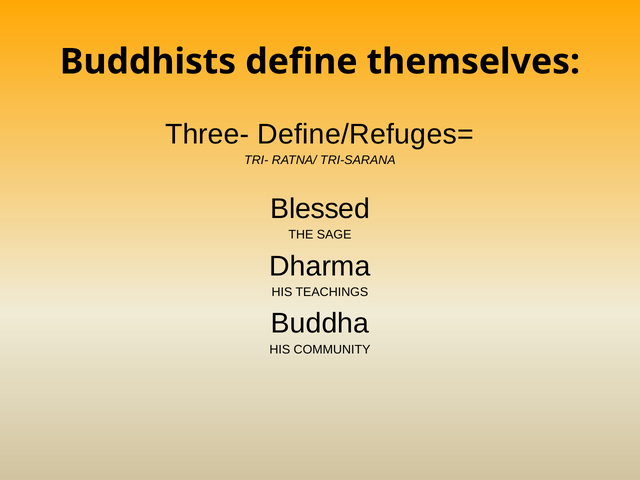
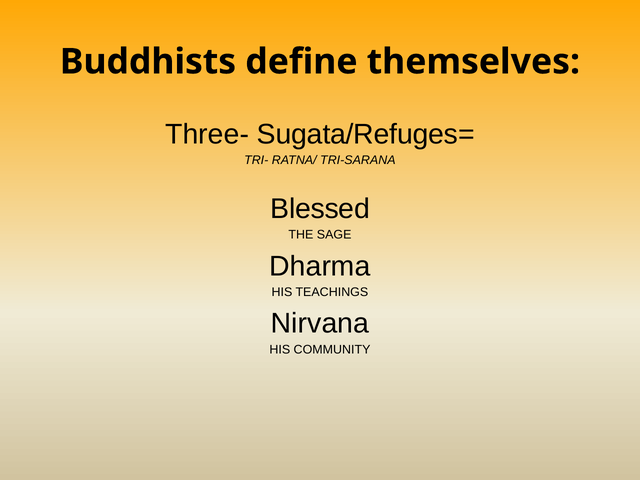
Define/Refuges=: Define/Refuges= -> Sugata/Refuges= (366, 134)
Buddha: Buddha -> Nirvana (320, 324)
